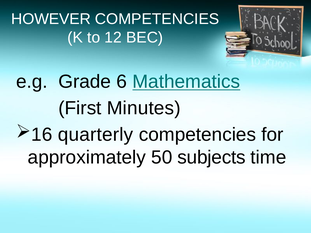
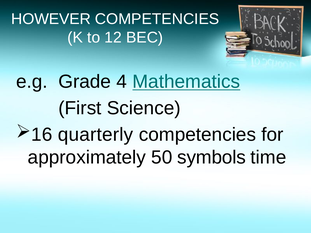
6: 6 -> 4 (122, 82)
Minutes: Minutes -> Science (144, 108)
subjects: subjects -> symbols (212, 158)
